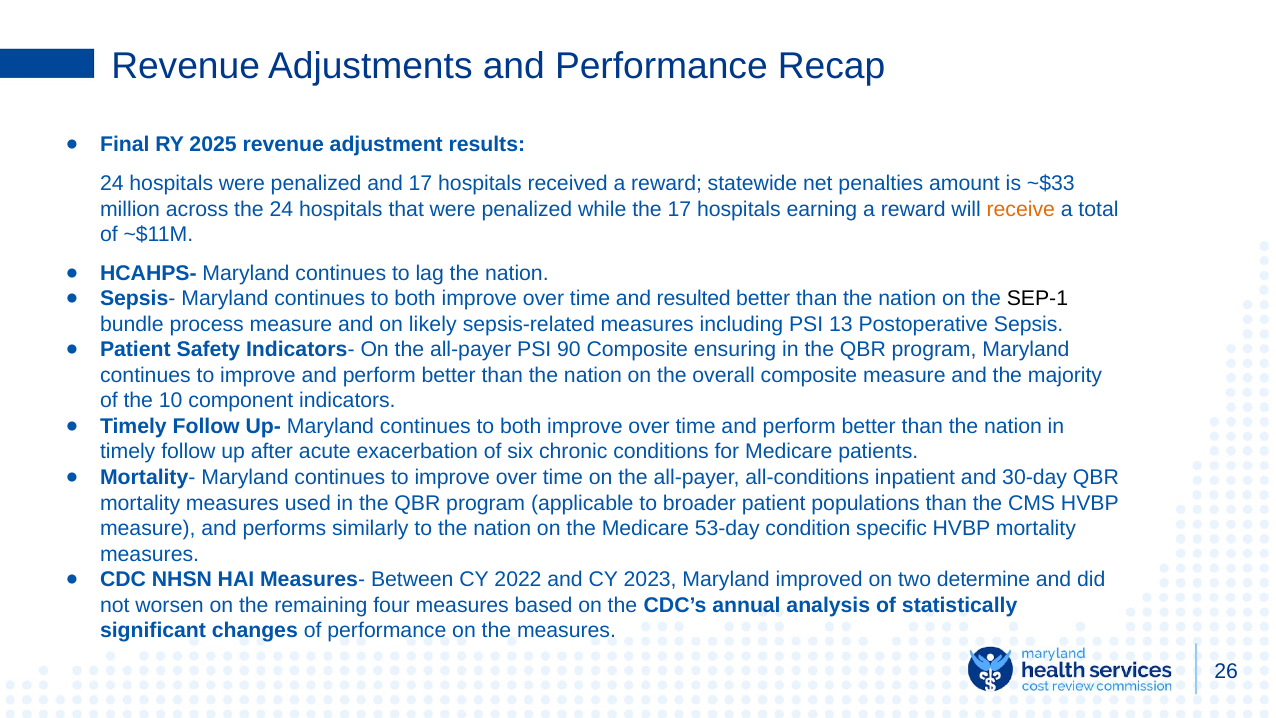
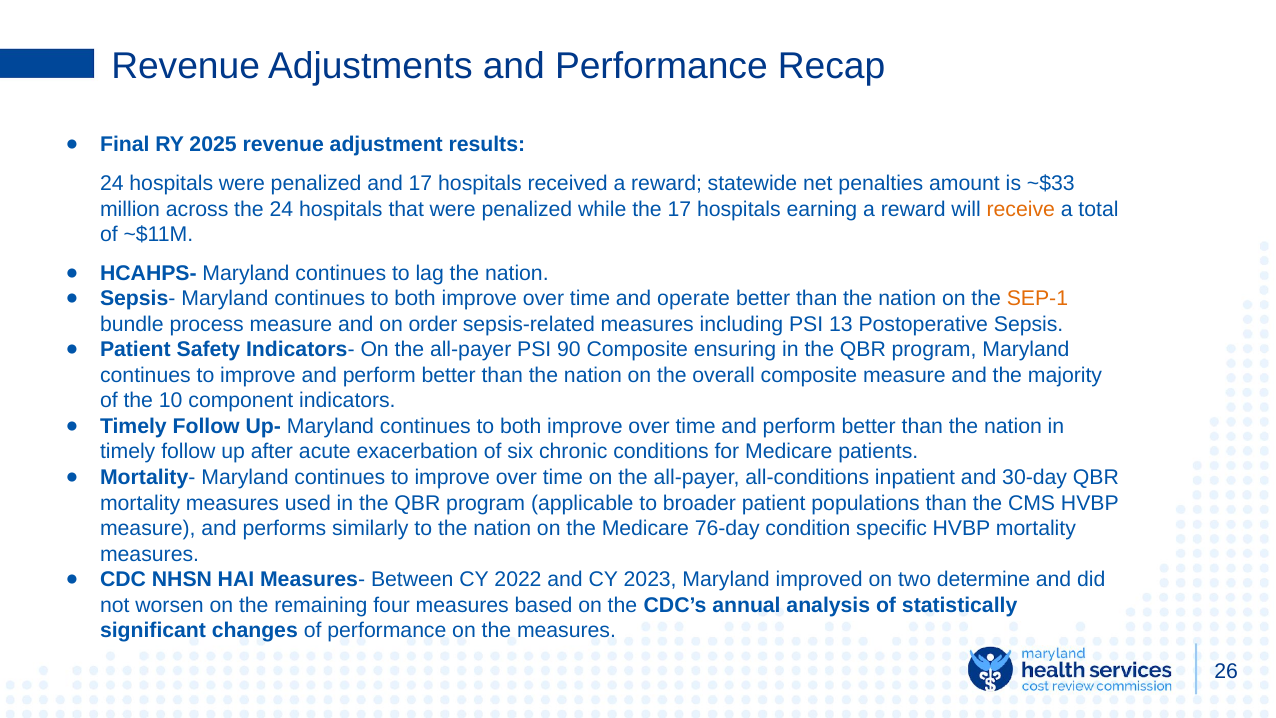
resulted: resulted -> operate (694, 299)
SEP-1 colour: black -> orange (1037, 299)
likely: likely -> order (433, 324)
53-day: 53-day -> 76-day (727, 528)
